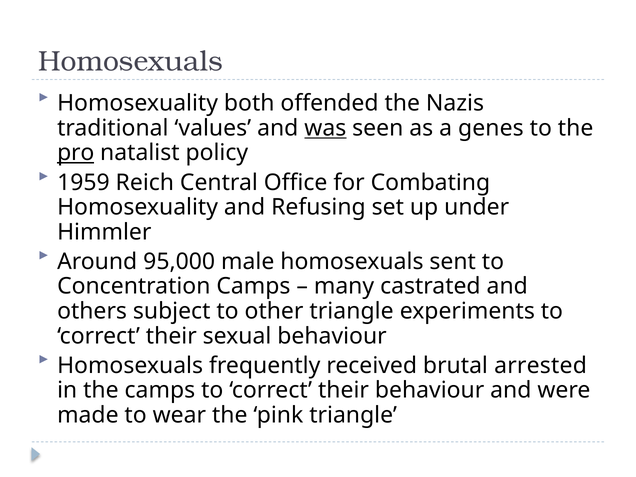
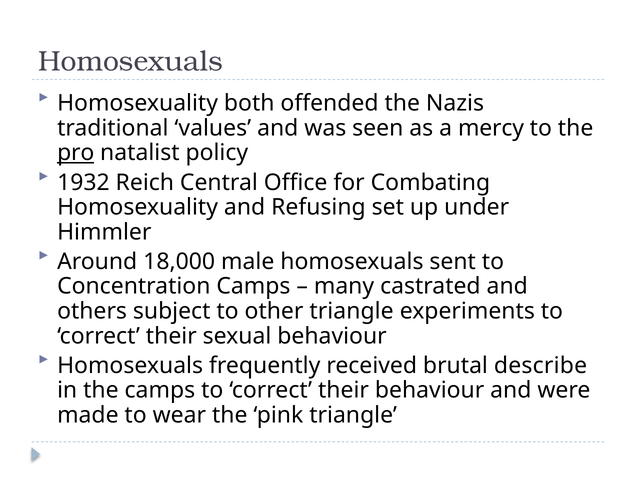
was underline: present -> none (325, 128)
genes: genes -> mercy (491, 128)
1959: 1959 -> 1932 (83, 182)
95,000: 95,000 -> 18,000 (179, 262)
arrested: arrested -> describe (541, 365)
